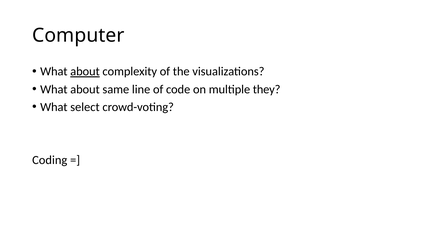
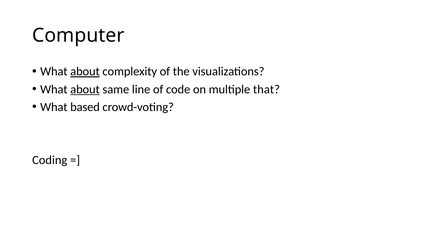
about underline: none -> present (85, 89)
they: they -> that (266, 89)
select: select -> based (85, 107)
